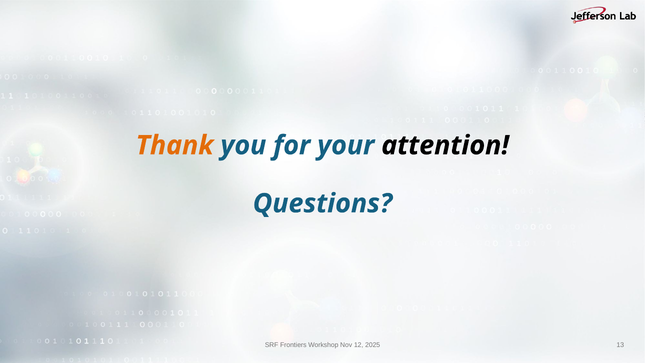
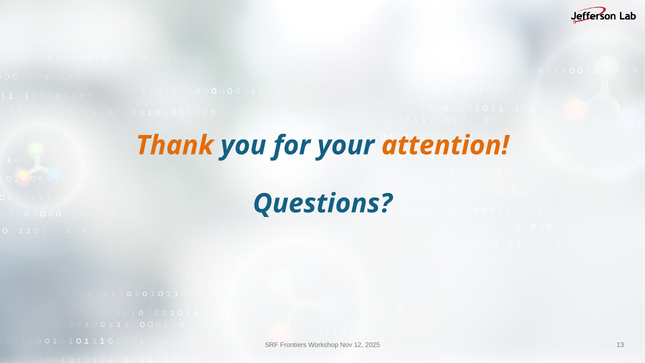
attention colour: black -> orange (445, 145)
